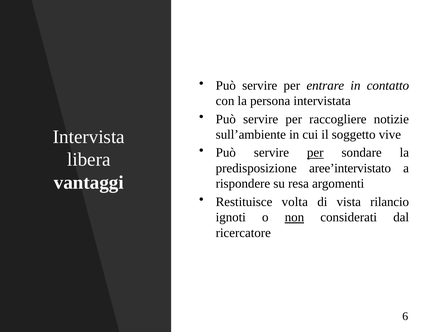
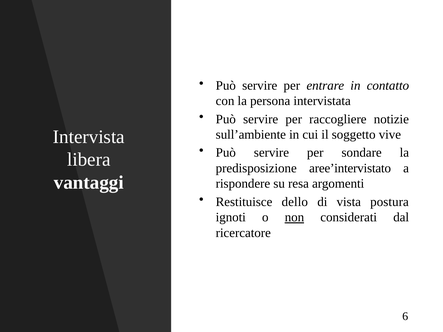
per underline: present -> none (315, 153)
volta: volta -> dello (295, 202)
rilancio: rilancio -> postura (390, 202)
